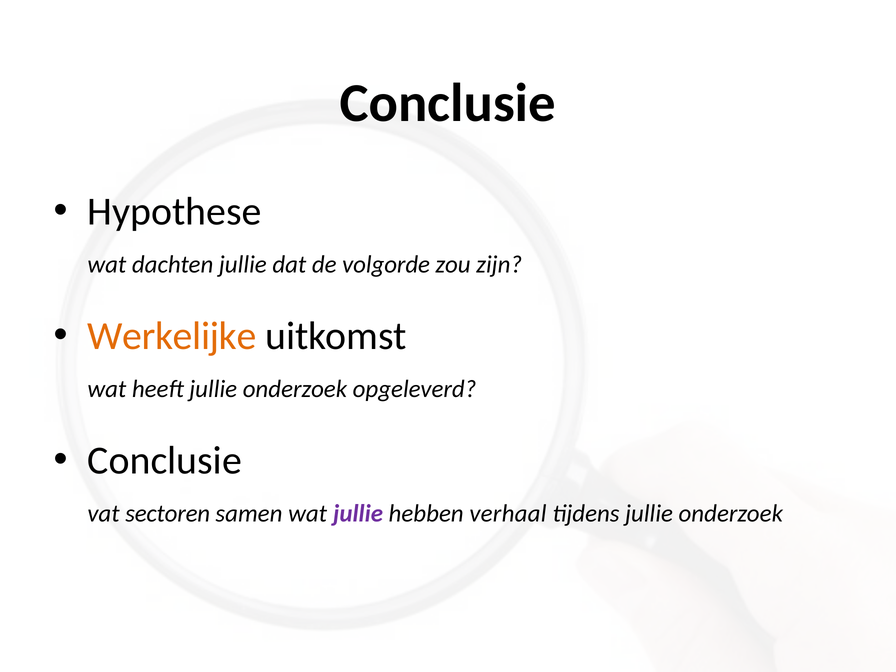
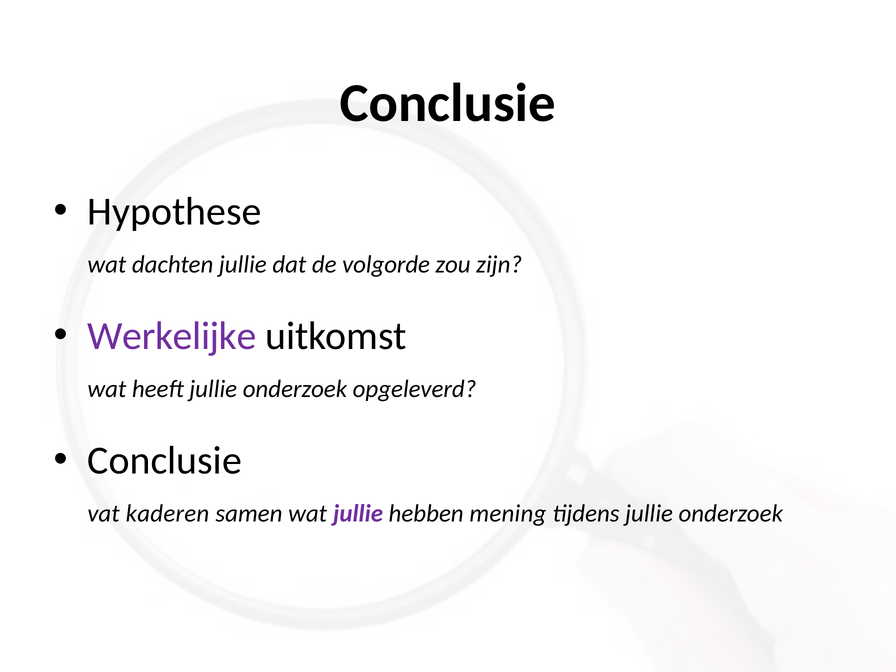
Werkelijke colour: orange -> purple (172, 336)
sectoren: sectoren -> kaderen (167, 513)
verhaal: verhaal -> mening (508, 513)
